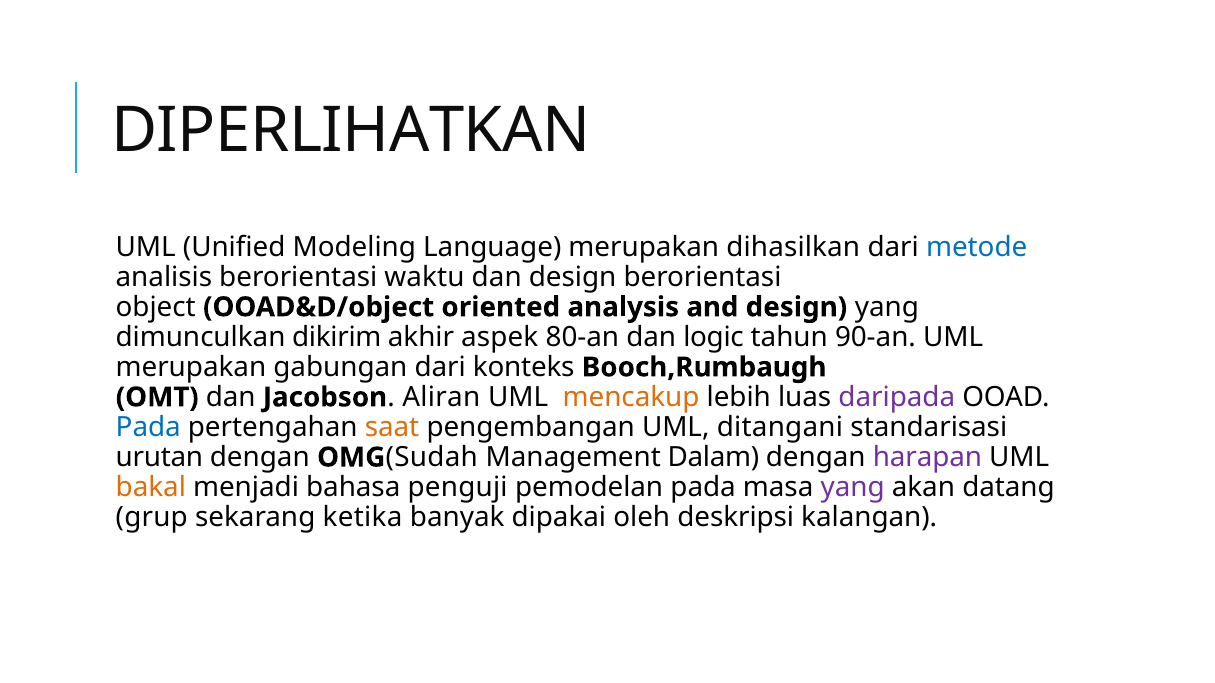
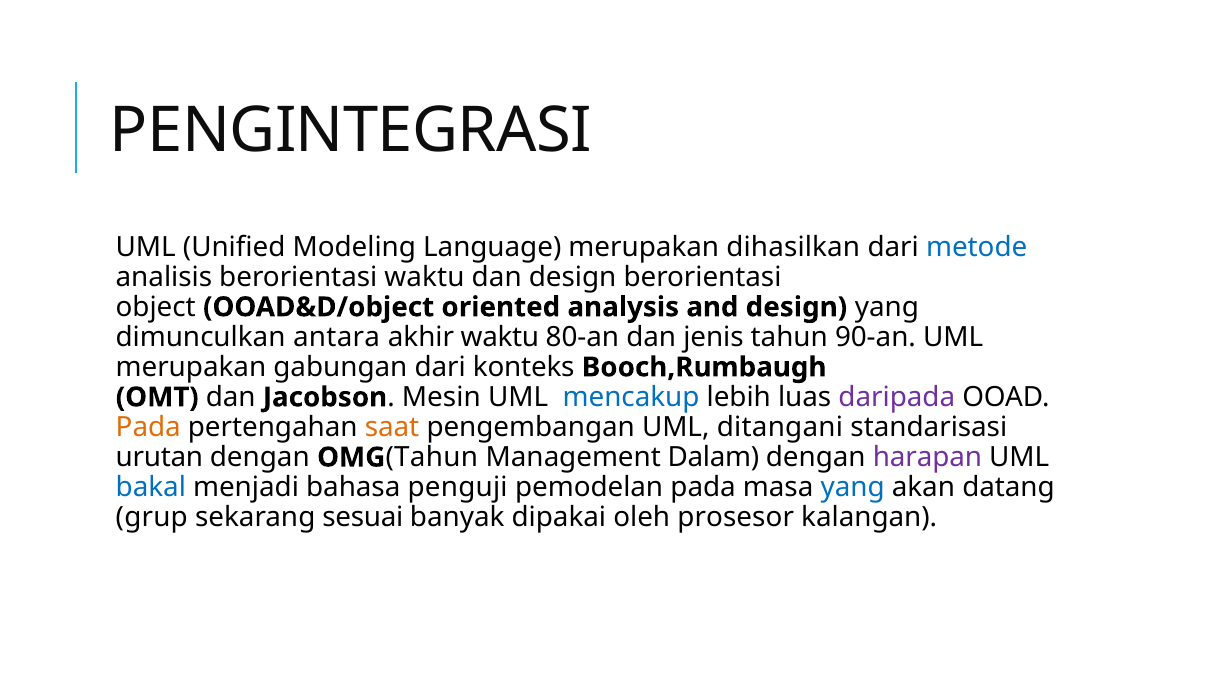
DIPERLIHATKAN: DIPERLIHATKAN -> PENGINTEGRASI (351, 130)
dikirim: dikirim -> antara (337, 337)
akhir aspek: aspek -> waktu (500, 337)
logic: logic -> jenis (713, 337)
Aliran: Aliran -> Mesin (441, 398)
mencakup colour: orange -> blue (631, 398)
Pada colour: blue -> orange (148, 428)
Sudah: Sudah -> Tahun (432, 458)
bakal colour: orange -> blue (151, 488)
yang colour: purple -> blue (853, 488)
ketika: ketika -> sesuai (363, 518)
deskripsi: deskripsi -> prosesor (736, 518)
